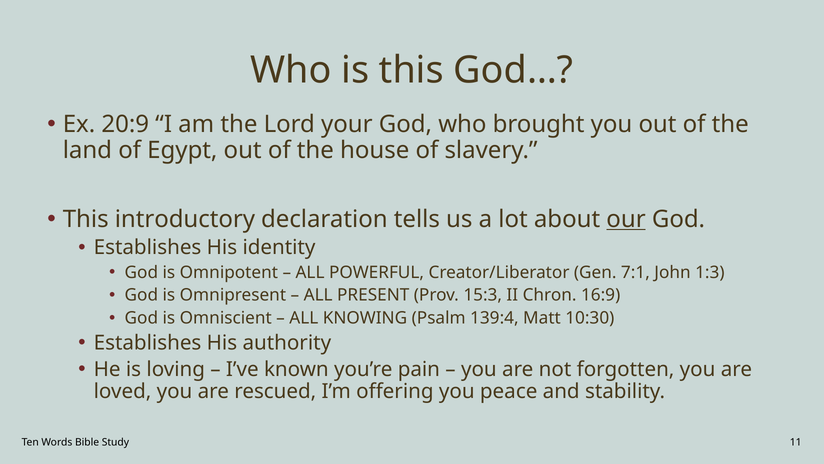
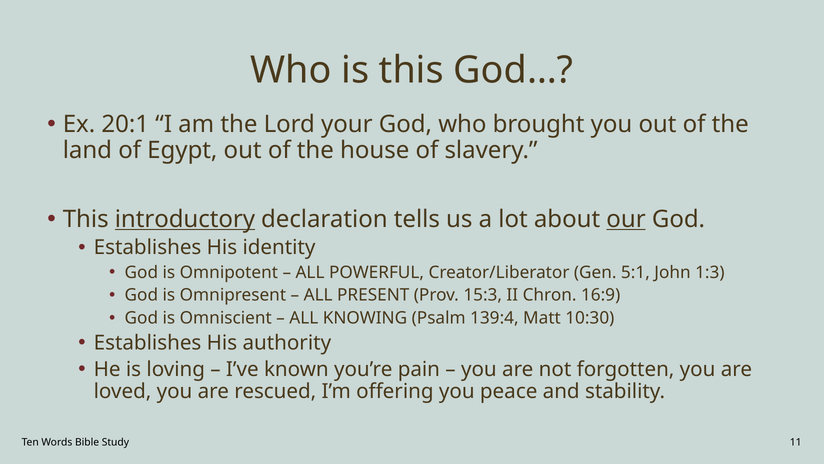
20:9: 20:9 -> 20:1 (125, 124)
introductory underline: none -> present (185, 219)
7:1: 7:1 -> 5:1 (635, 272)
